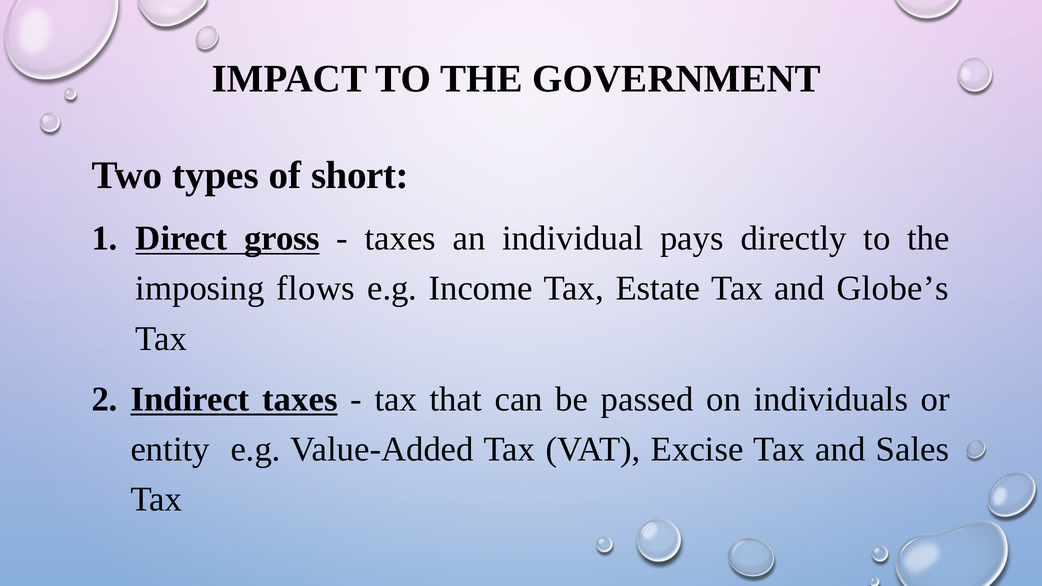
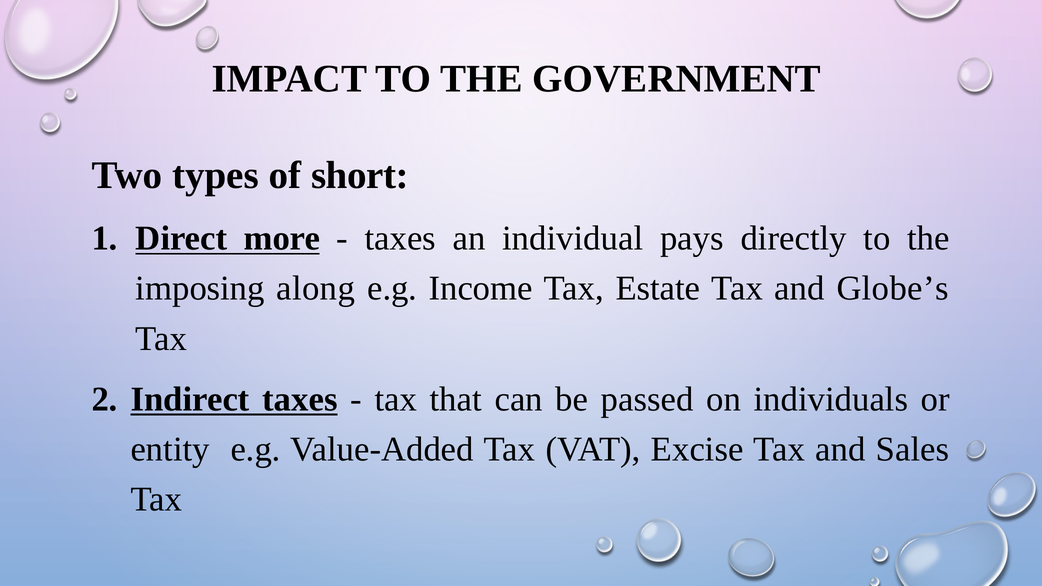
gross: gross -> more (282, 239)
flows: flows -> along (316, 289)
